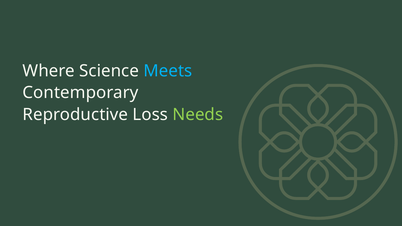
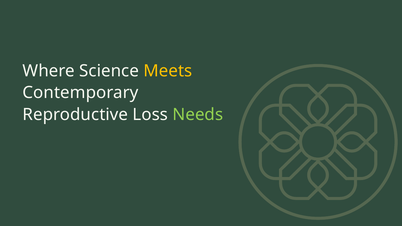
Meets colour: light blue -> yellow (168, 71)
